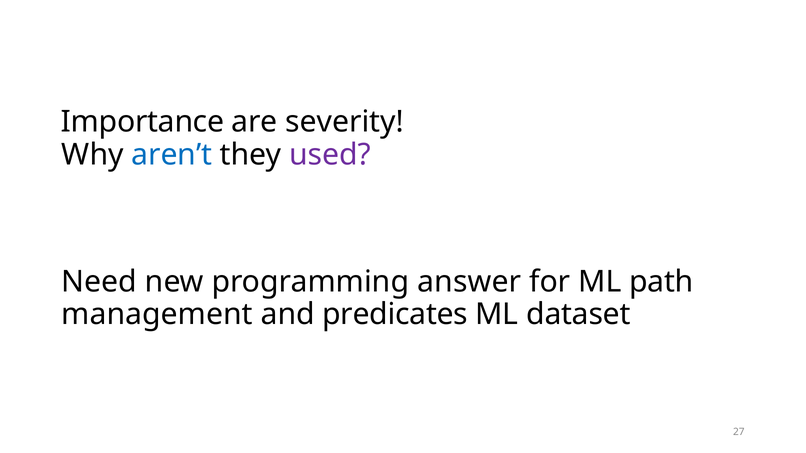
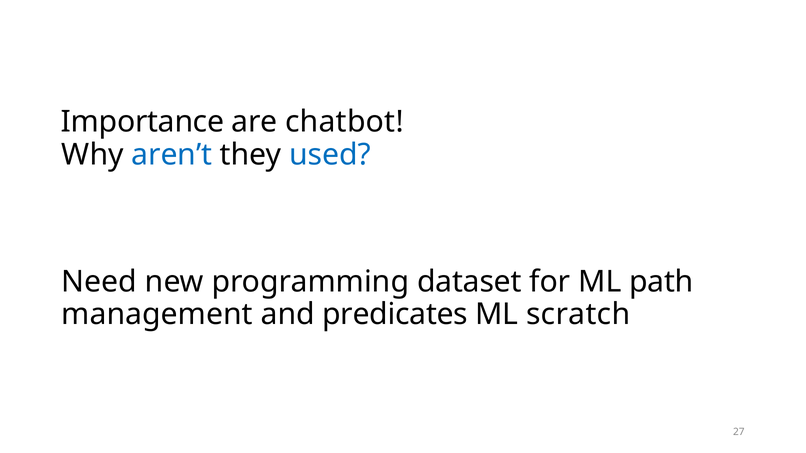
severity: severity -> chatbot (344, 122)
used colour: purple -> blue (330, 155)
answer: answer -> dataset (469, 282)
dataset: dataset -> scratch (578, 315)
